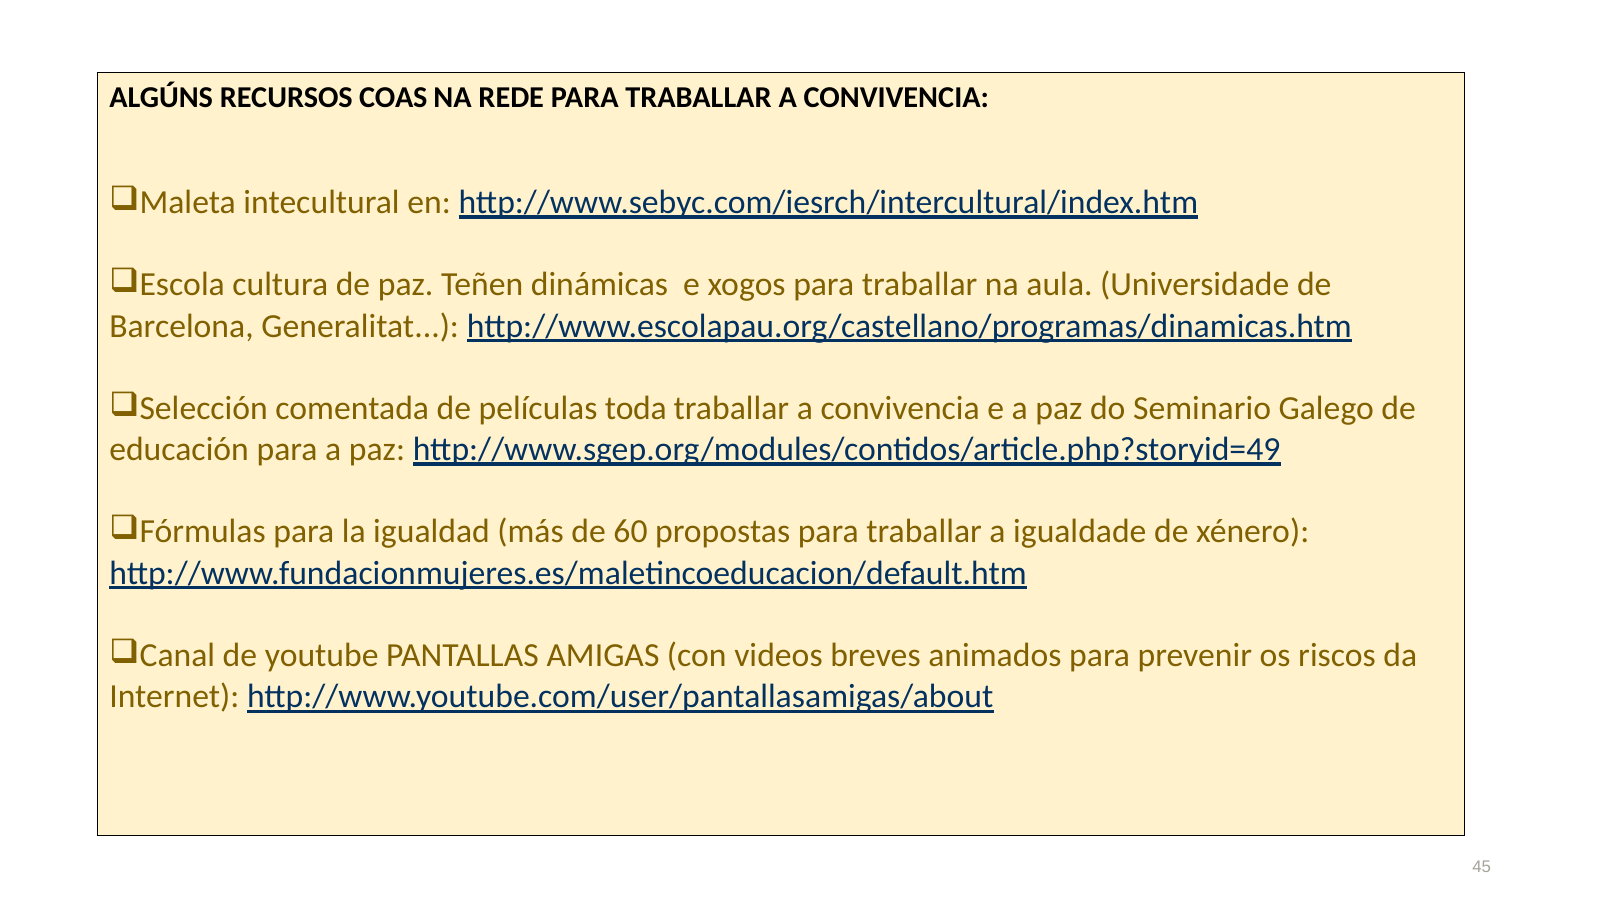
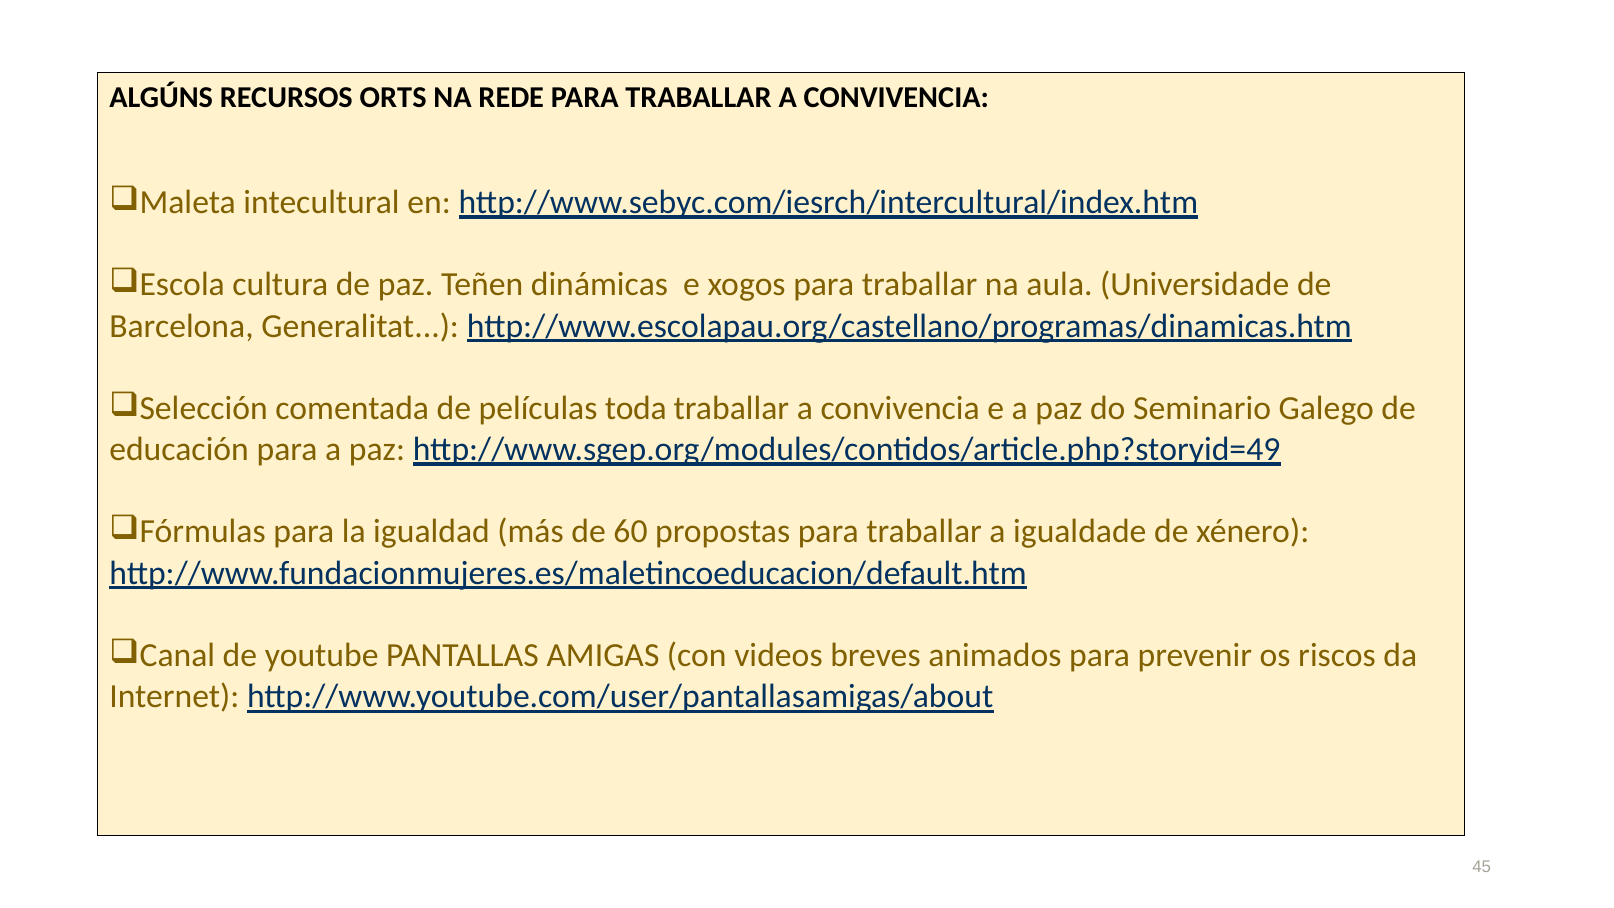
COAS: COAS -> ORTS (393, 98)
